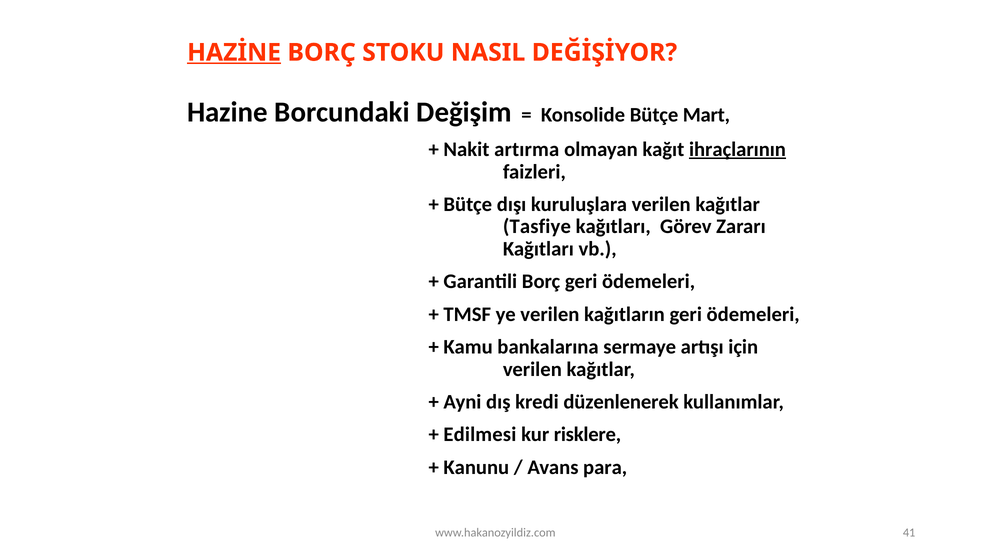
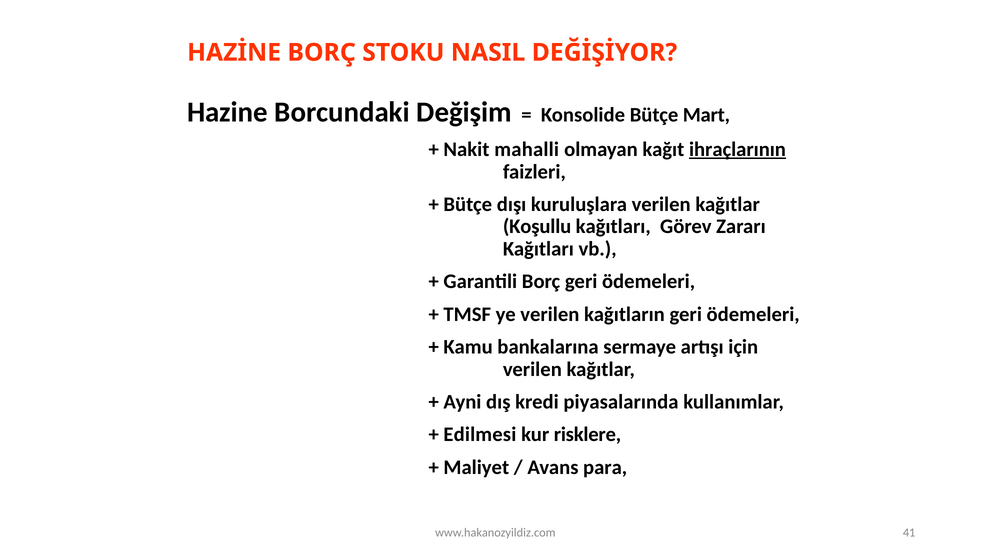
HAZİNE underline: present -> none (234, 52)
artırma: artırma -> mahalli (527, 149)
Tasfiye: Tasfiye -> Koşullu (537, 226)
düzenlenerek: düzenlenerek -> piyasalarında (621, 402)
Kanunu: Kanunu -> Maliyet (476, 467)
